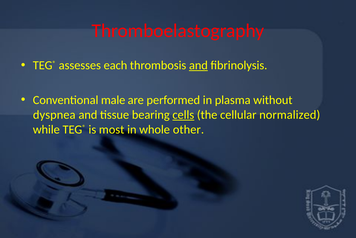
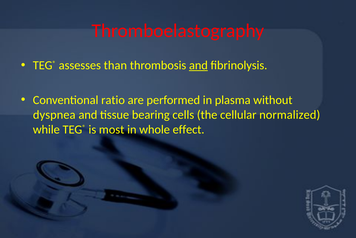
each: each -> than (115, 65)
male: male -> ratio (113, 100)
cells underline: present -> none (183, 114)
other: other -> effect (189, 129)
